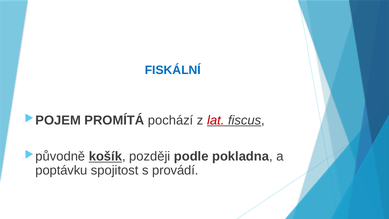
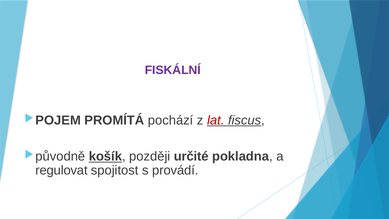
FISKÁLNÍ colour: blue -> purple (173, 70)
podle: podle -> určité (191, 156)
poptávku: poptávku -> regulovat (61, 170)
